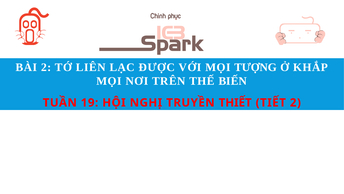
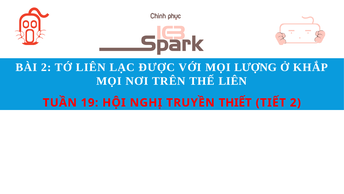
TƯỢNG: TƯỢNG -> LƯỢNG (256, 67)
THẾ BIẾN: BIẾN -> LIÊN (233, 81)
